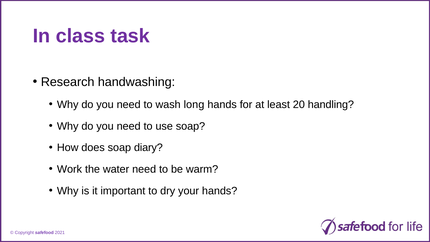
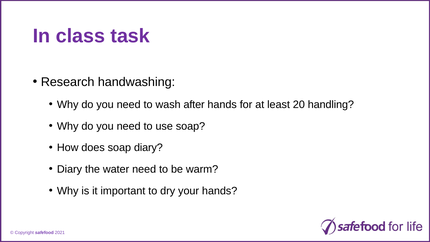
long: long -> after (194, 104)
Work: Work -> Diary (69, 169)
